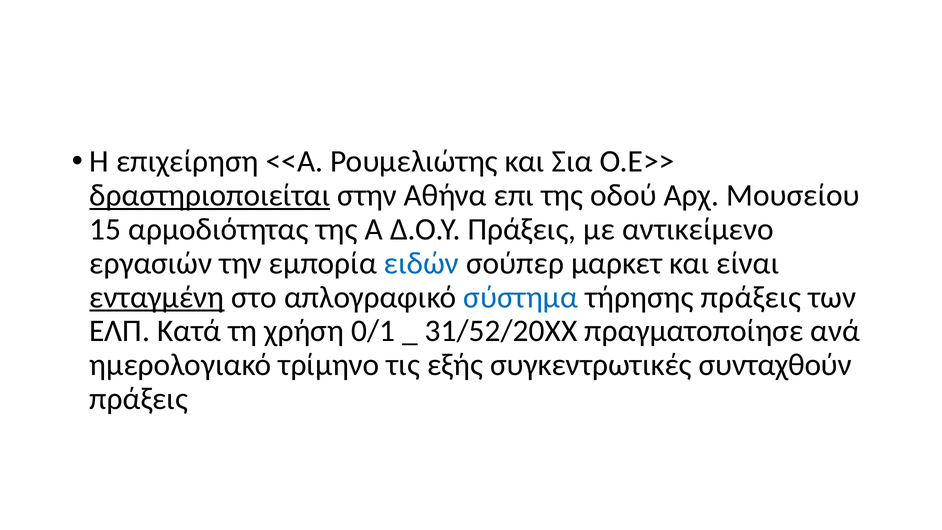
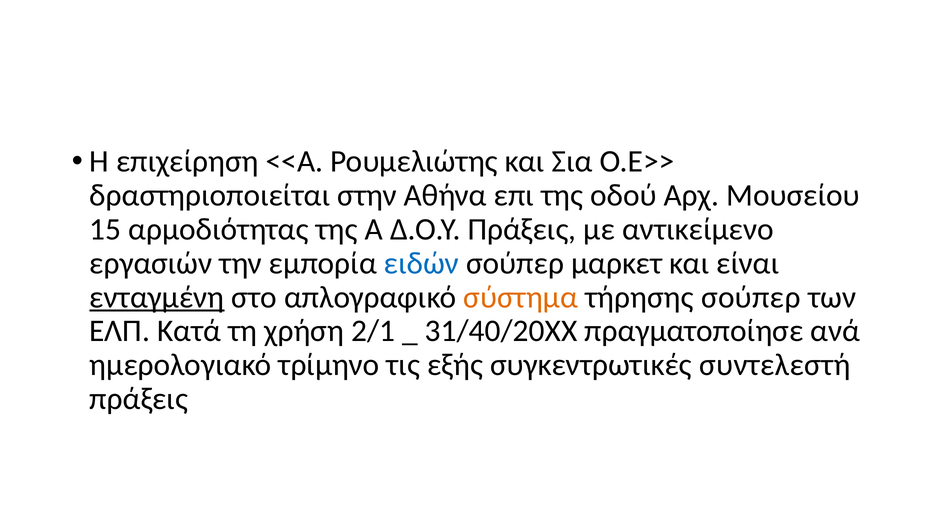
δραστηριοποιείται underline: present -> none (210, 195)
σύστημα colour: blue -> orange (521, 297)
τήρησης πράξεις: πράξεις -> σούπερ (751, 297)
0/1: 0/1 -> 2/1 (373, 331)
31/52/20ΧΧ: 31/52/20ΧΧ -> 31/40/20ΧΧ (501, 331)
συνταχθούν: συνταχθούν -> συντελεστή (775, 365)
